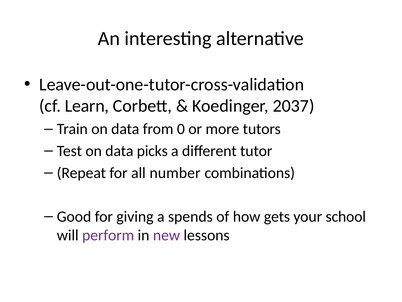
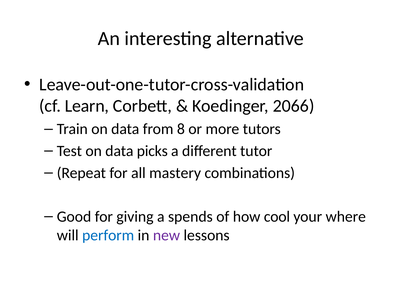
2037: 2037 -> 2066 (294, 106)
0: 0 -> 8 (181, 129)
number: number -> mastery (175, 173)
gets: gets -> cool (277, 216)
school: school -> where (346, 216)
perform colour: purple -> blue (108, 235)
